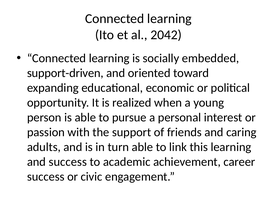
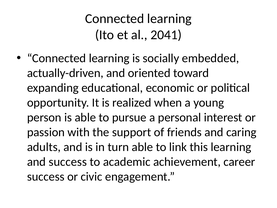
2042: 2042 -> 2041 (166, 35)
support-driven: support-driven -> actually-driven (65, 73)
